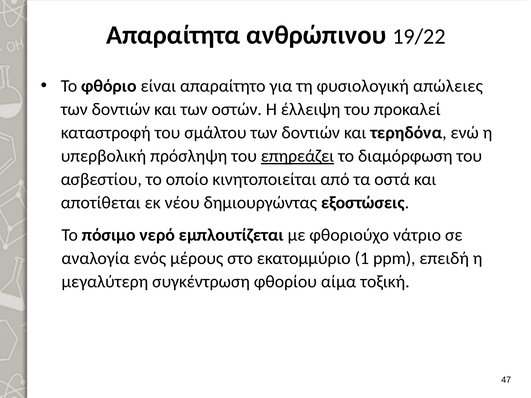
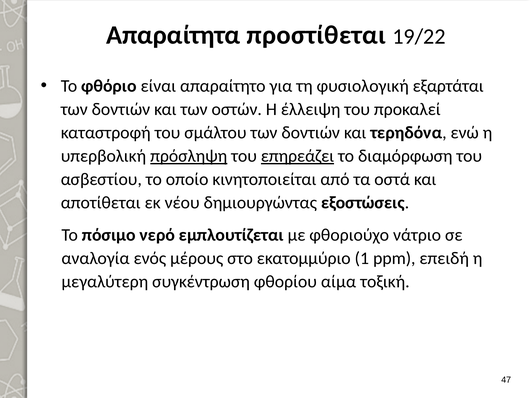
ανθρώπινου: ανθρώπινου -> προστίθεται (316, 35)
απώλειες: απώλειες -> εξαρτάται (448, 86)
πρόσληψη underline: none -> present (189, 156)
